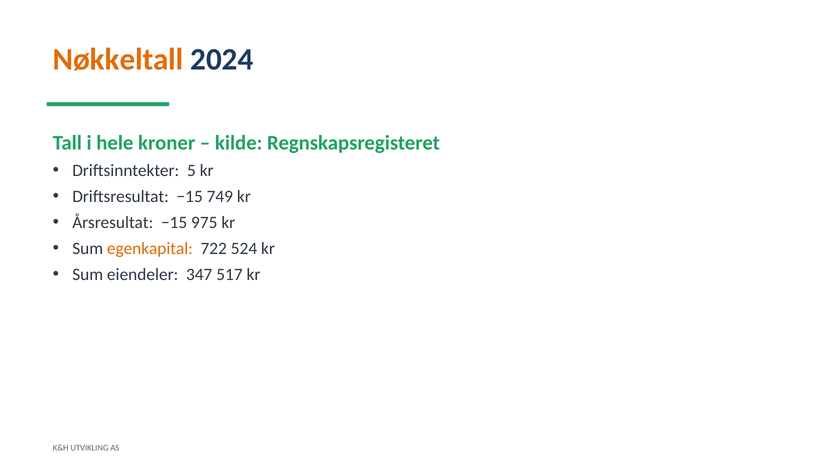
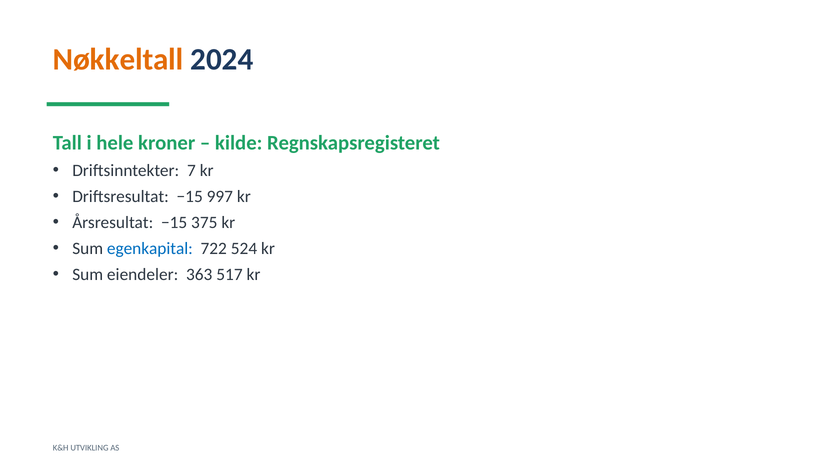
5: 5 -> 7 (191, 171)
749: 749 -> 997 (220, 197)
975: 975 -> 375 (204, 223)
egenkapital colour: orange -> blue (150, 249)
347: 347 -> 363 (199, 274)
